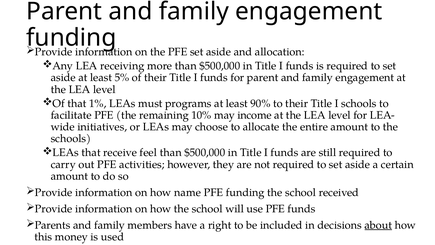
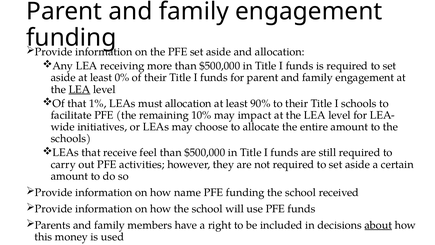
5%: 5% -> 0% (122, 78)
LEA underline: none -> present (80, 89)
must programs: programs -> allocation (188, 103)
income: income -> impact (254, 115)
